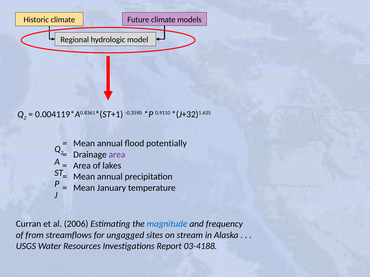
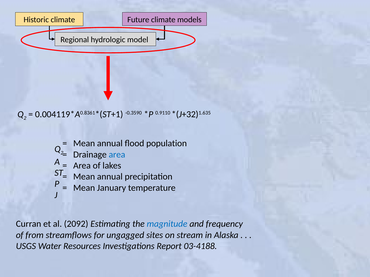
potentially: potentially -> population (167, 144)
area colour: purple -> blue (117, 155)
2006: 2006 -> 2092 (76, 224)
